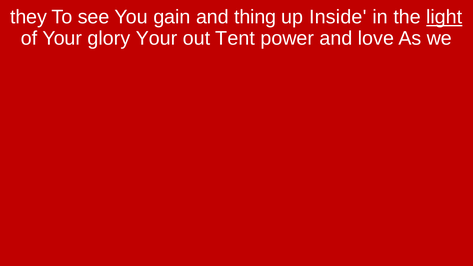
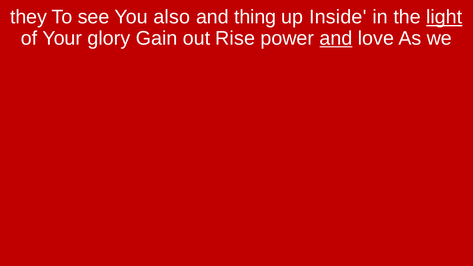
gain: gain -> also (172, 17)
glory Your: Your -> Gain (157, 38)
Tent: Tent -> Rise (235, 38)
and underline: none -> present (336, 38)
